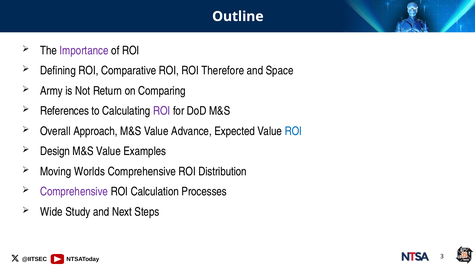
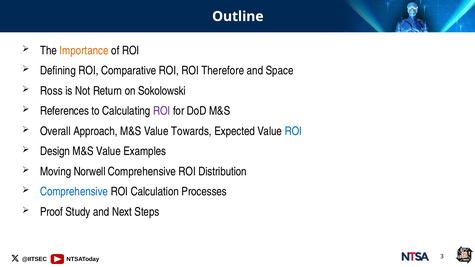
Importance colour: purple -> orange (84, 51)
Army: Army -> Ross (51, 91)
Comparing: Comparing -> Sokolowski (162, 91)
Advance: Advance -> Towards (191, 131)
Worlds: Worlds -> Norwell (90, 172)
Comprehensive colour: purple -> blue (74, 192)
Wide: Wide -> Proof (51, 212)
